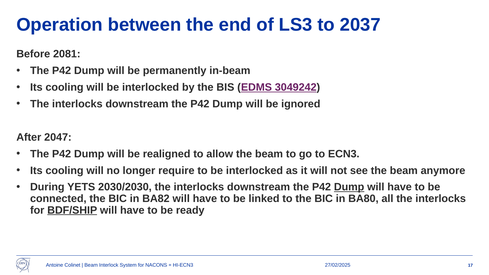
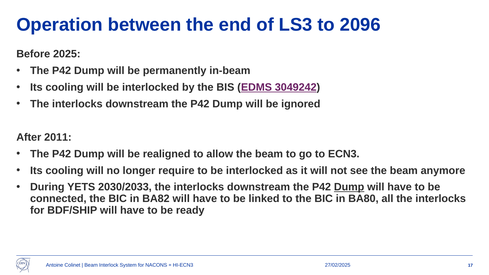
2037: 2037 -> 2096 (360, 25)
2081: 2081 -> 2025 (67, 54)
2047: 2047 -> 2011 (58, 137)
2030/2030: 2030/2030 -> 2030/2033 (125, 187)
BDF/SHIP underline: present -> none (72, 210)
